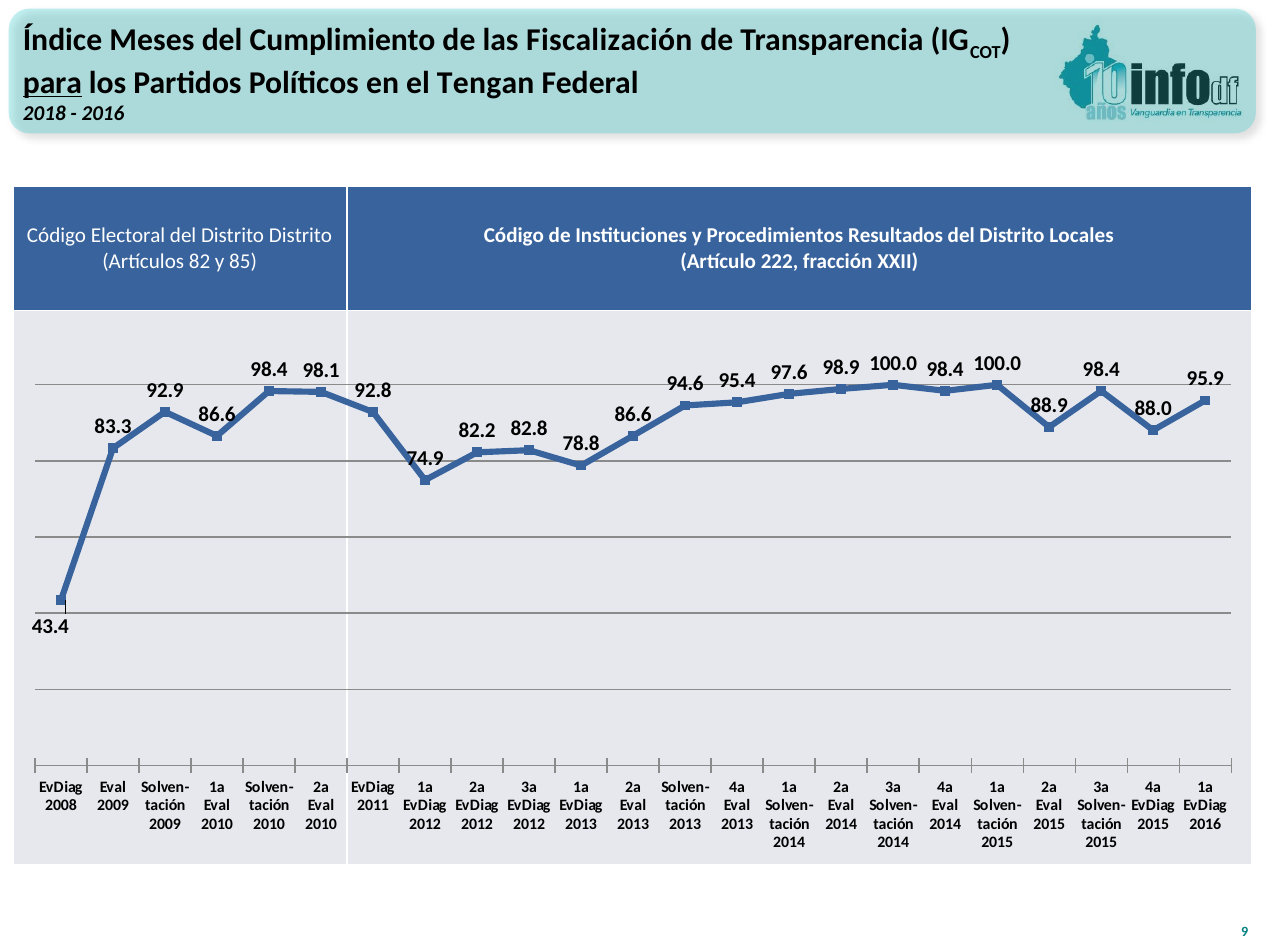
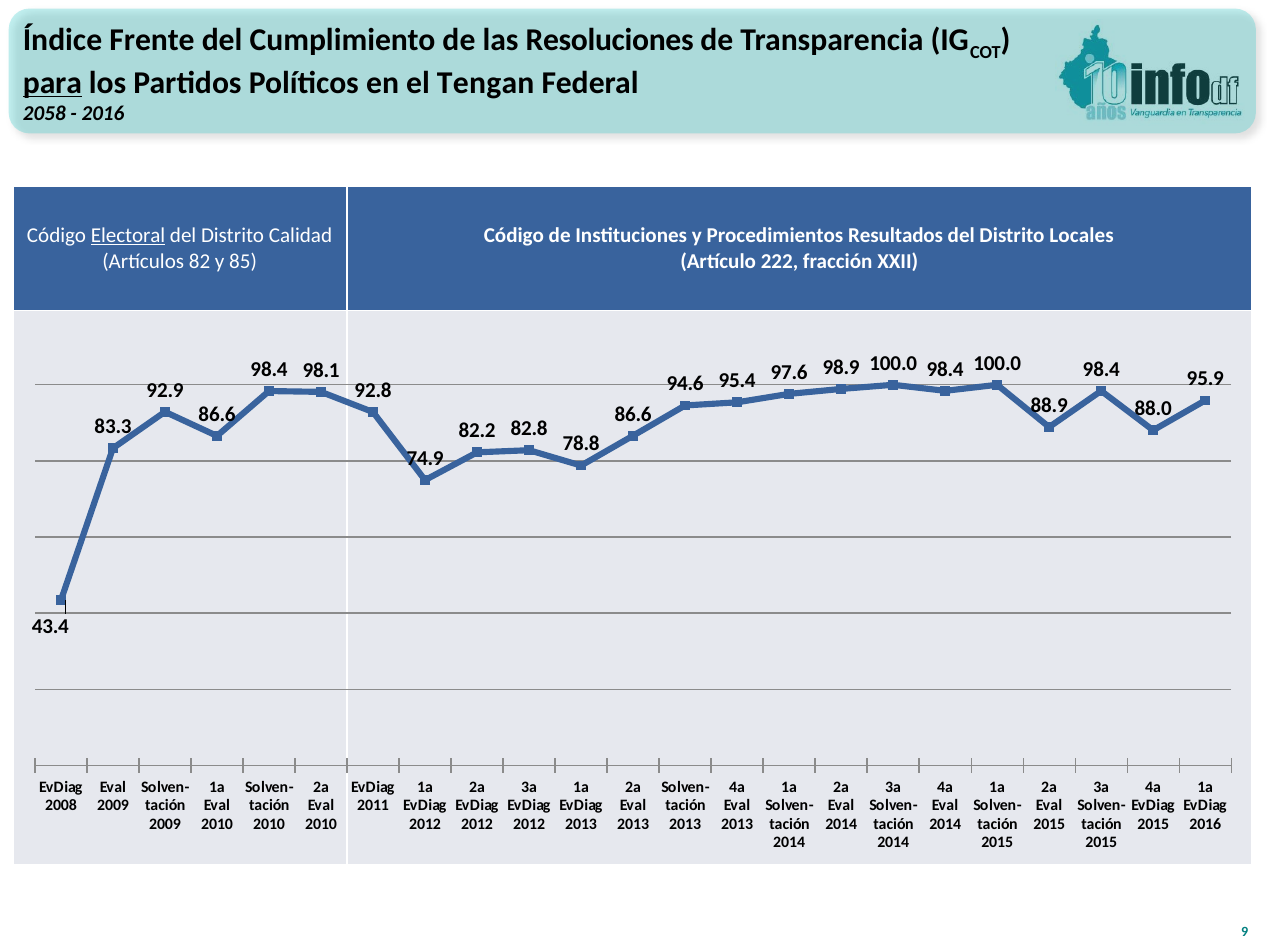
Meses: Meses -> Frente (152, 40)
Fiscalización: Fiscalización -> Resoluciones (610, 40)
2018: 2018 -> 2058 (44, 114)
Electoral underline: none -> present (128, 235)
Distrito Distrito: Distrito -> Calidad (300, 235)
